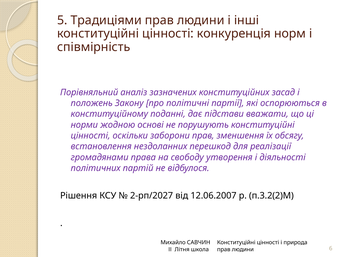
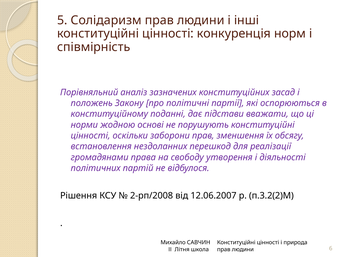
Традиціями: Традиціями -> Солідаризм (106, 20)
2-рп/2027: 2-рп/2027 -> 2-рп/2008 (152, 195)
